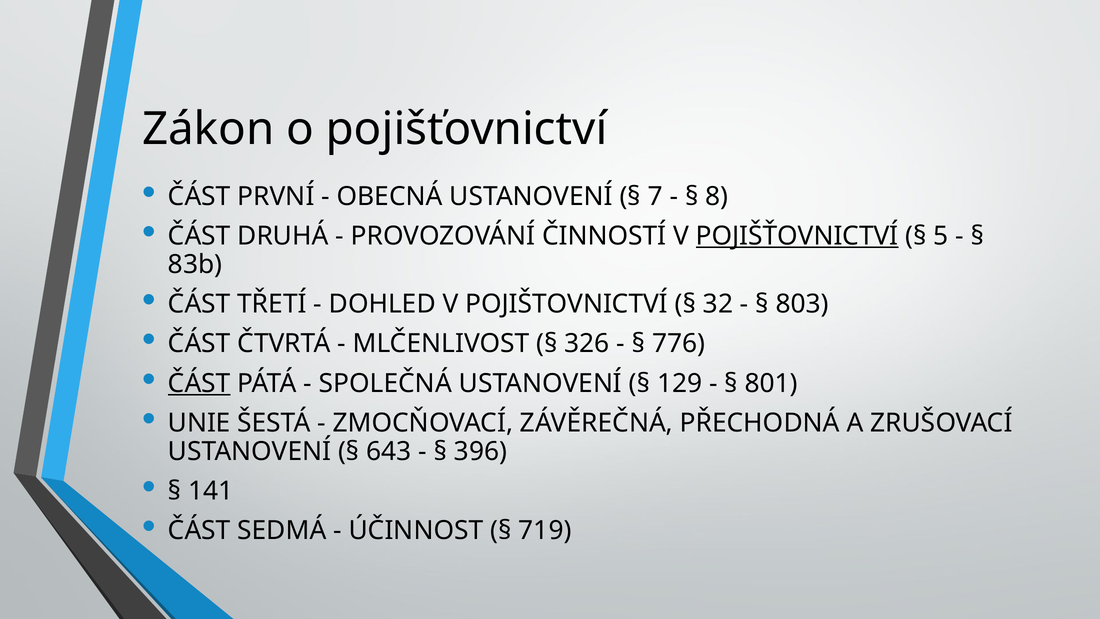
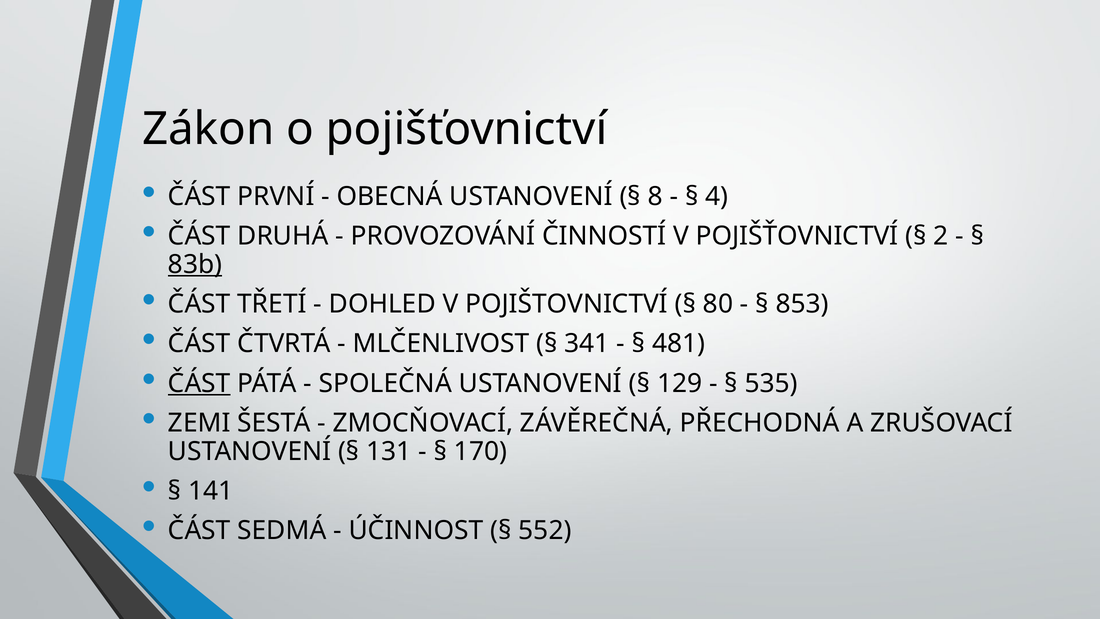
7: 7 -> 8 (655, 196)
8: 8 -> 4 (717, 196)
POJIŠŤOVNICTVÍ underline: present -> none (797, 236)
5: 5 -> 2 (941, 236)
83b underline: none -> present (195, 264)
32: 32 -> 80 (718, 304)
803: 803 -> 853 (802, 304)
326: 326 -> 341 (587, 344)
776: 776 -> 481 (679, 344)
801: 801 -> 535 (771, 383)
UNIE: UNIE -> ZEMI (199, 423)
643: 643 -> 131 (389, 451)
396: 396 -> 170 (481, 451)
719: 719 -> 552 (545, 530)
